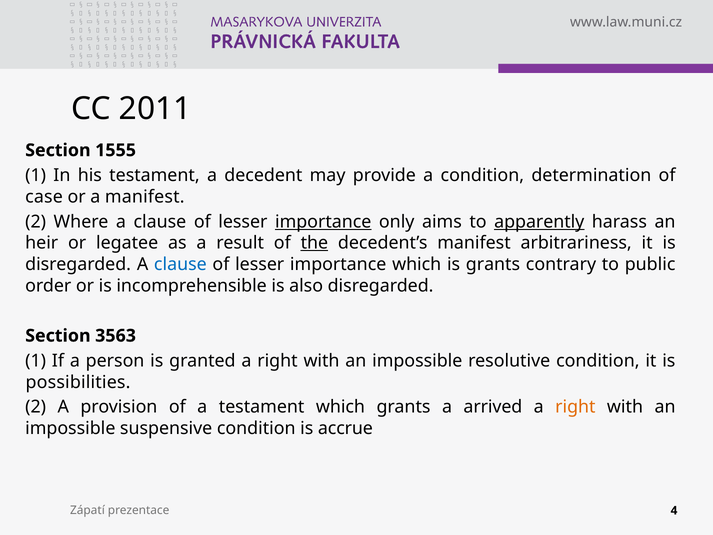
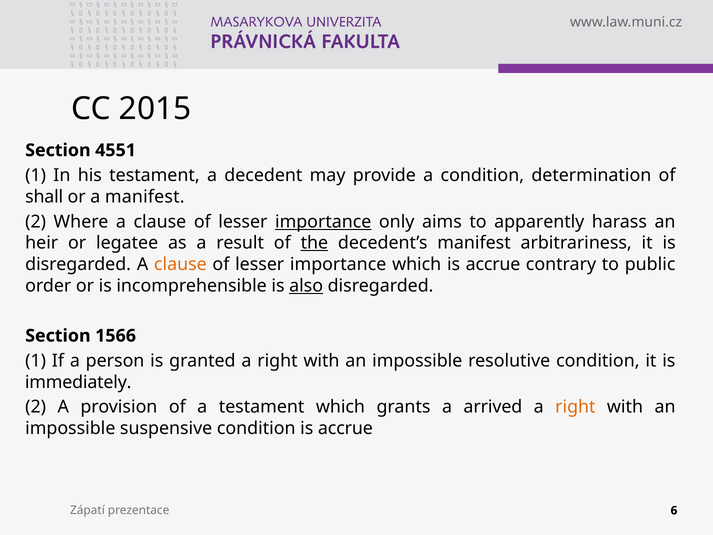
2011: 2011 -> 2015 (155, 109)
1555: 1555 -> 4551 (116, 150)
case: case -> shall (44, 197)
apparently underline: present -> none (539, 222)
clause colour: blue -> orange (180, 264)
which is grants: grants -> accrue (493, 264)
also underline: none -> present (306, 286)
3563: 3563 -> 1566 (116, 336)
possibilities: possibilities -> immediately (78, 382)
4: 4 -> 6 (674, 510)
